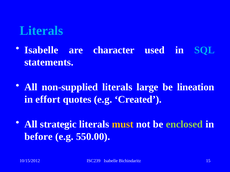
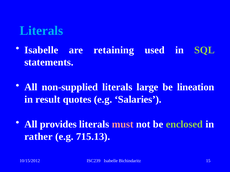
character: character -> retaining (114, 50)
SQL colour: light blue -> light green (204, 50)
effort: effort -> result (48, 100)
Created: Created -> Salaries (138, 100)
strategic: strategic -> provides (58, 125)
must colour: yellow -> pink (123, 125)
before: before -> rather (38, 137)
550.00: 550.00 -> 715.13 (93, 137)
